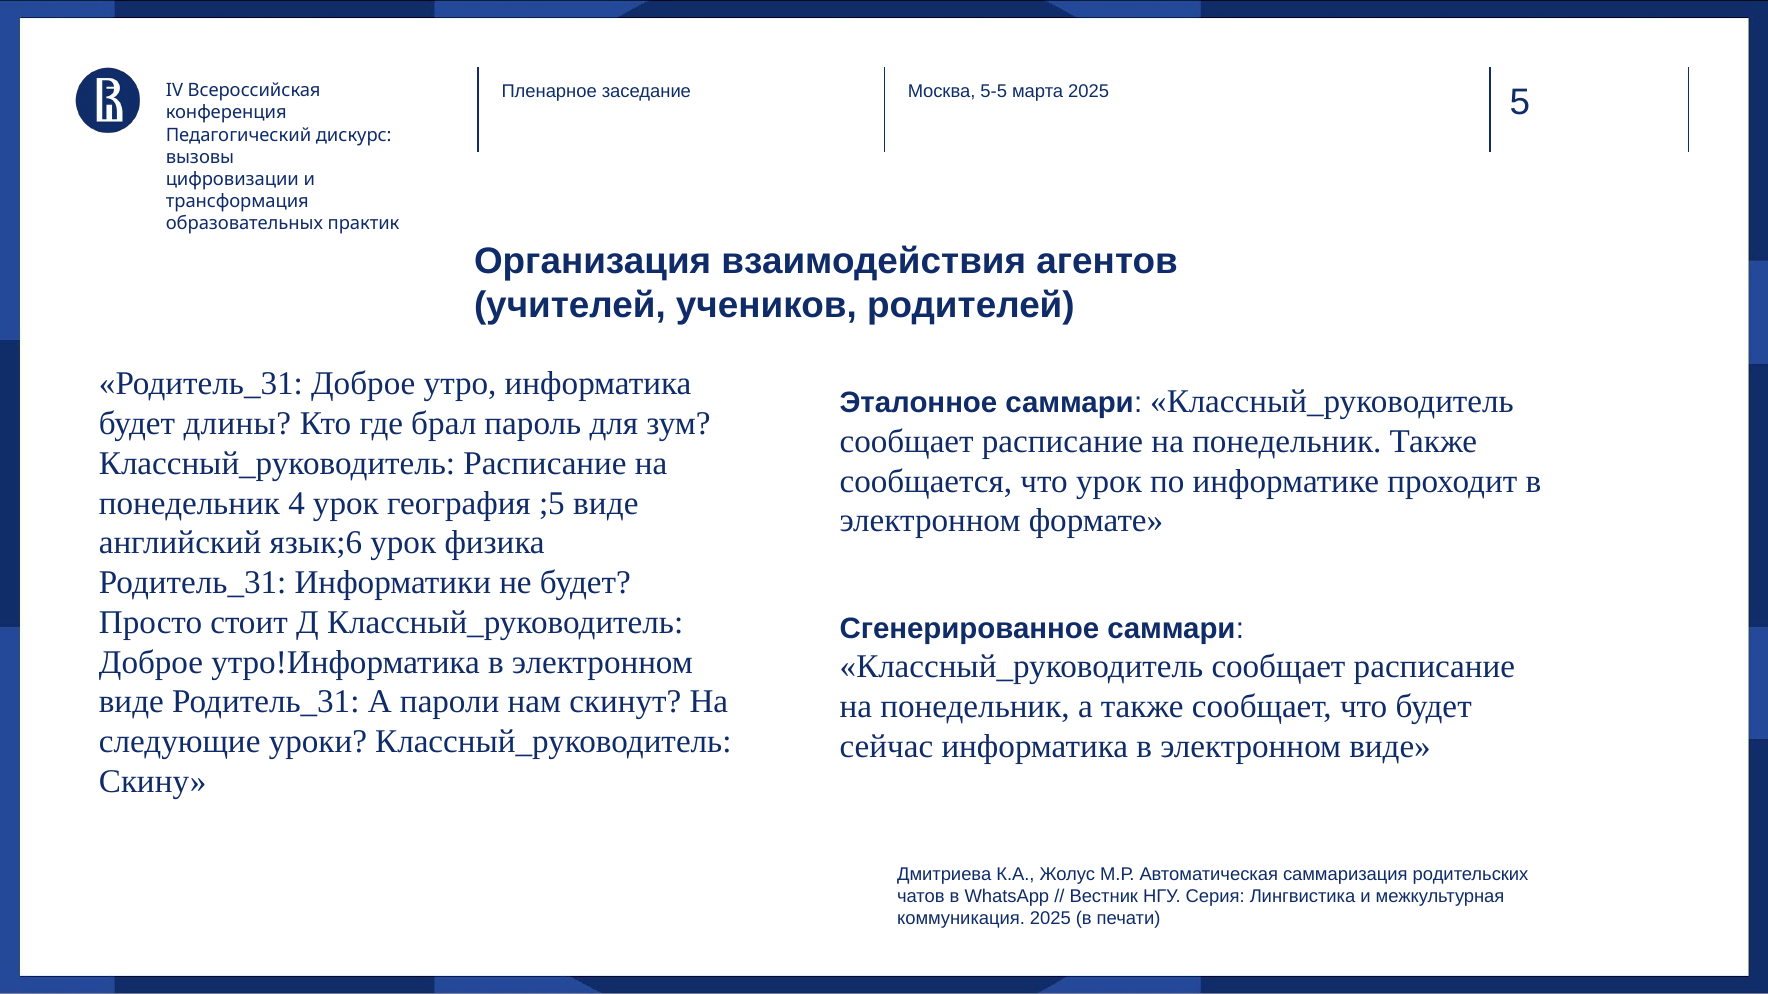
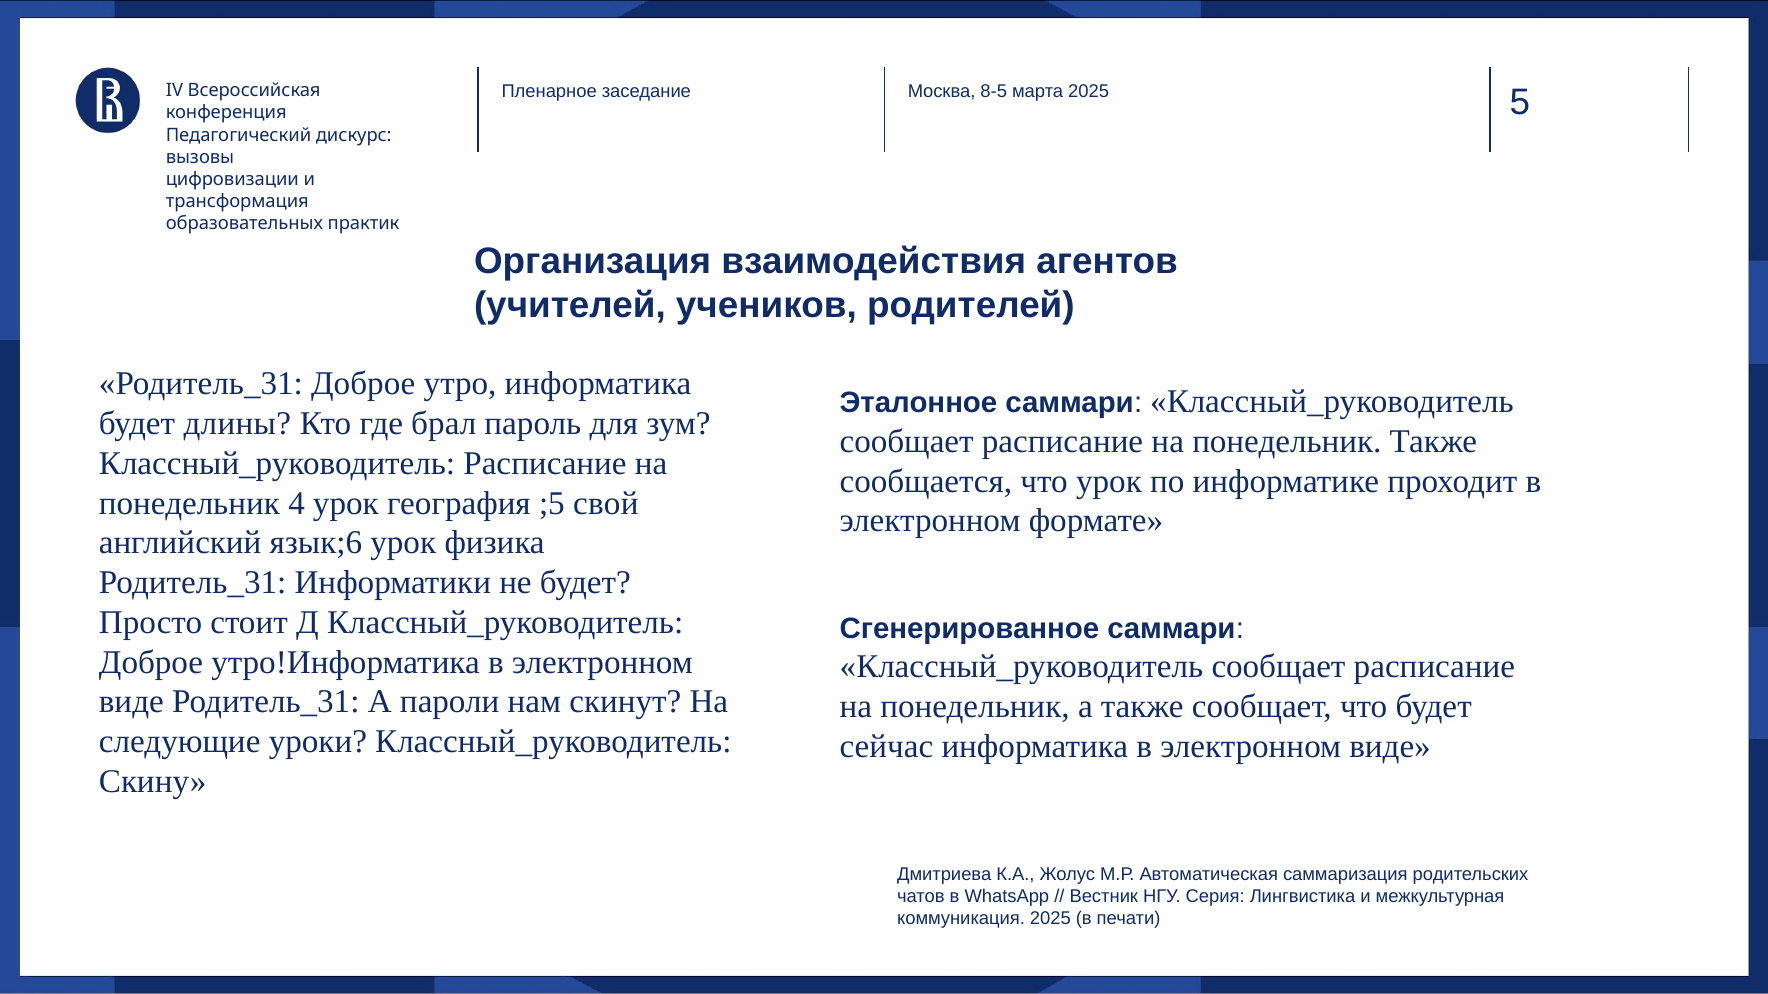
5-5: 5-5 -> 8-5 (994, 92)
;5 виде: виде -> свой (606, 503)
